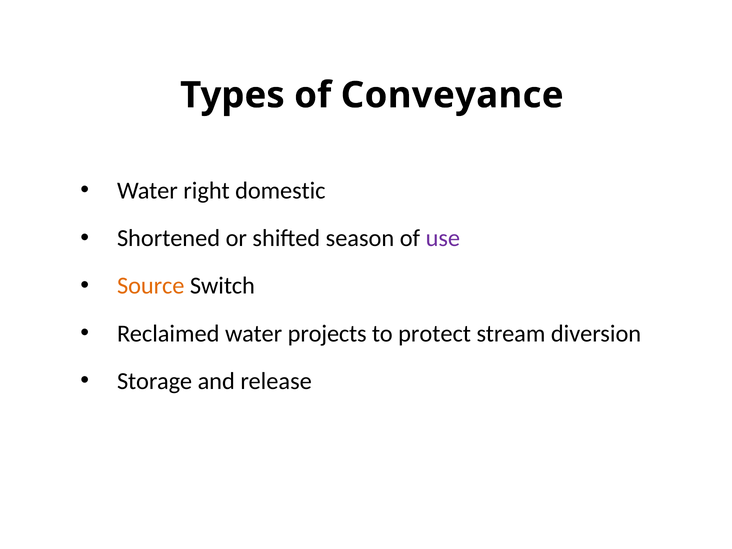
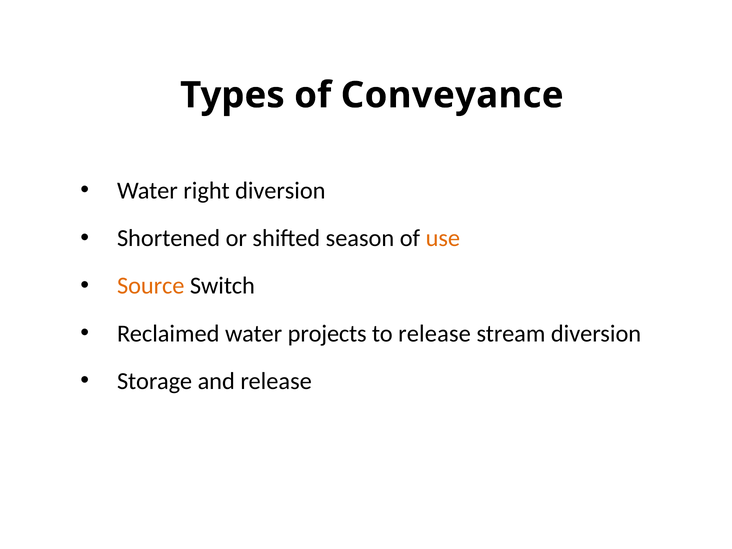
right domestic: domestic -> diversion (280, 191)
use colour: purple -> orange (443, 238)
to protect: protect -> release (435, 333)
